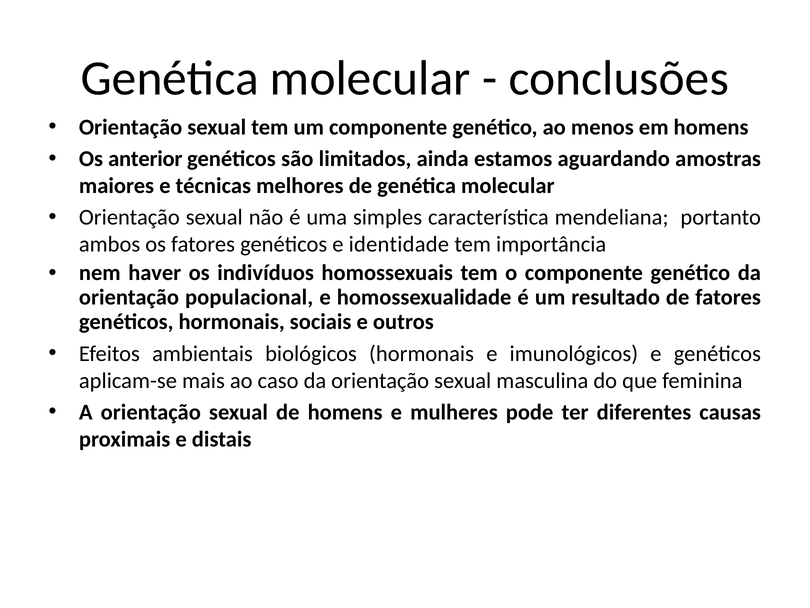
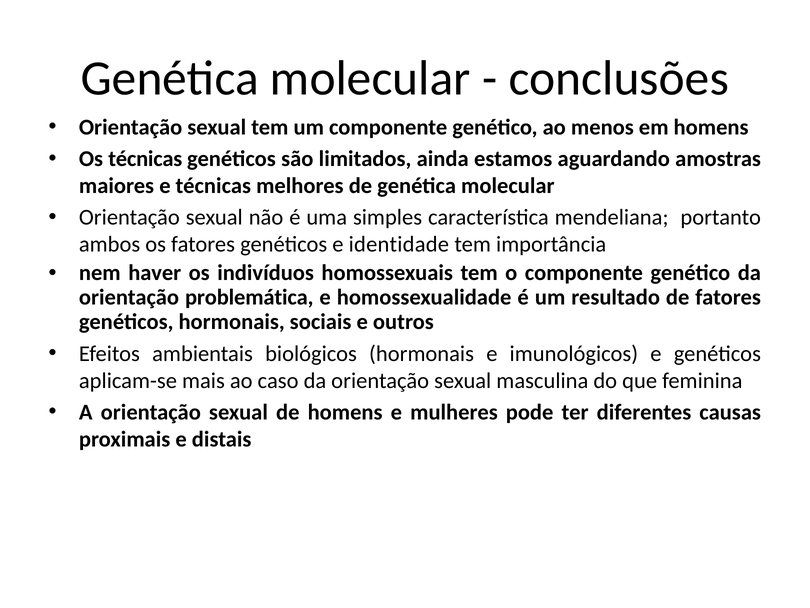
Os anterior: anterior -> técnicas (145, 159)
populacional: populacional -> problemática (249, 297)
